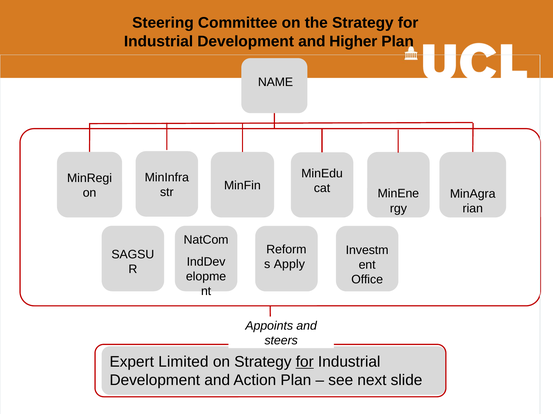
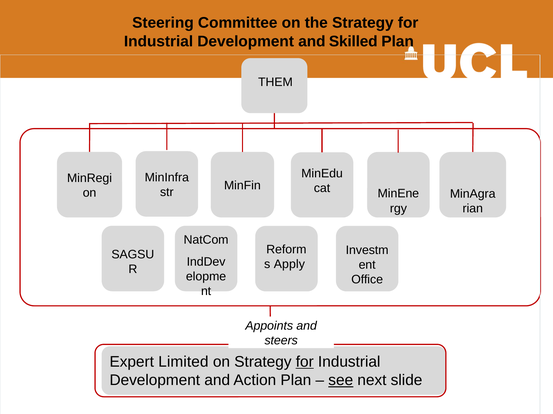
Higher: Higher -> Skilled (353, 41)
NAME: NAME -> THEM (275, 82)
see underline: none -> present (341, 381)
